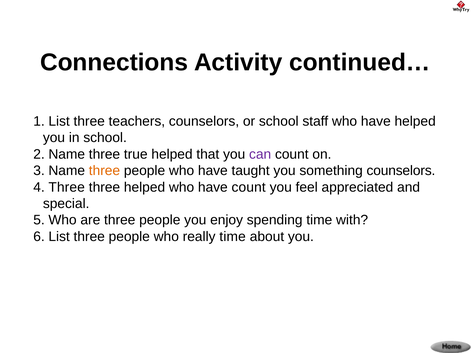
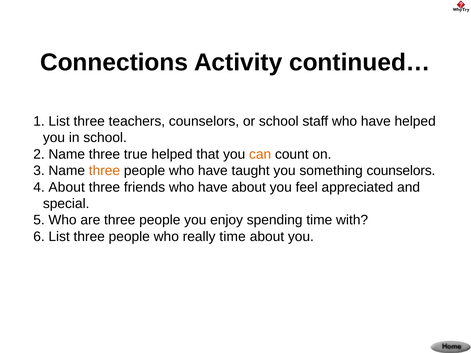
can colour: purple -> orange (260, 154)
Three: Three -> About (67, 187)
three helped: helped -> friends (145, 187)
have count: count -> about (249, 187)
